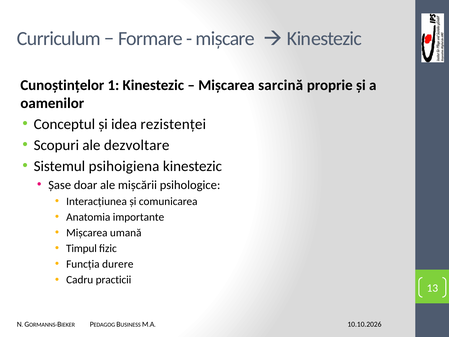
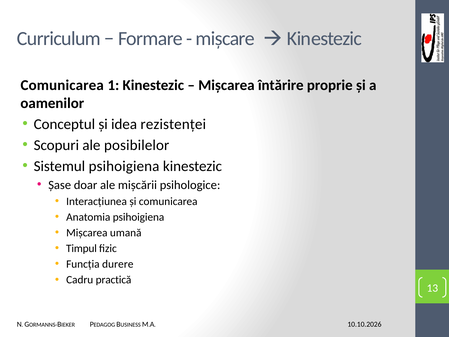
Cunoștințelor: Cunoștințelor -> Comunicarea (62, 85)
sarcină: sarcină -> întărire (281, 85)
dezvoltare: dezvoltare -> posibilelor (137, 145)
Anatomia importante: importante -> psihoigiena (139, 217)
practicii: practicii -> practică (114, 280)
